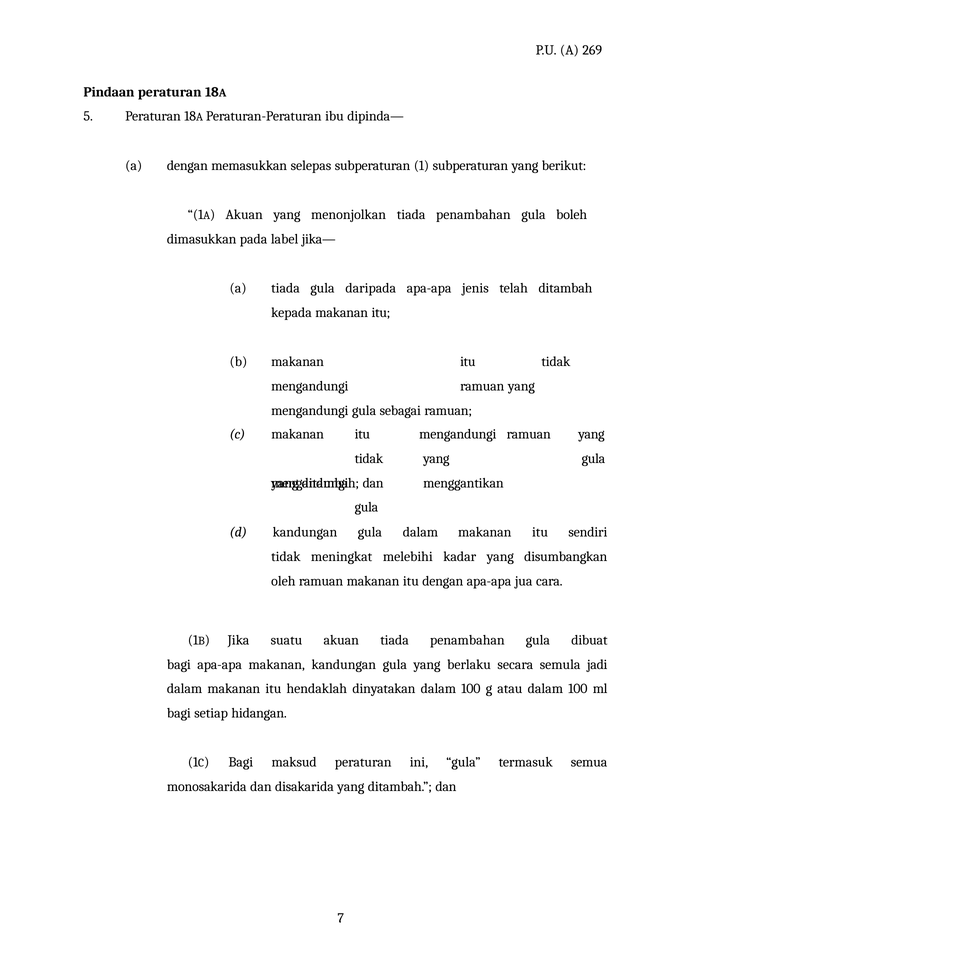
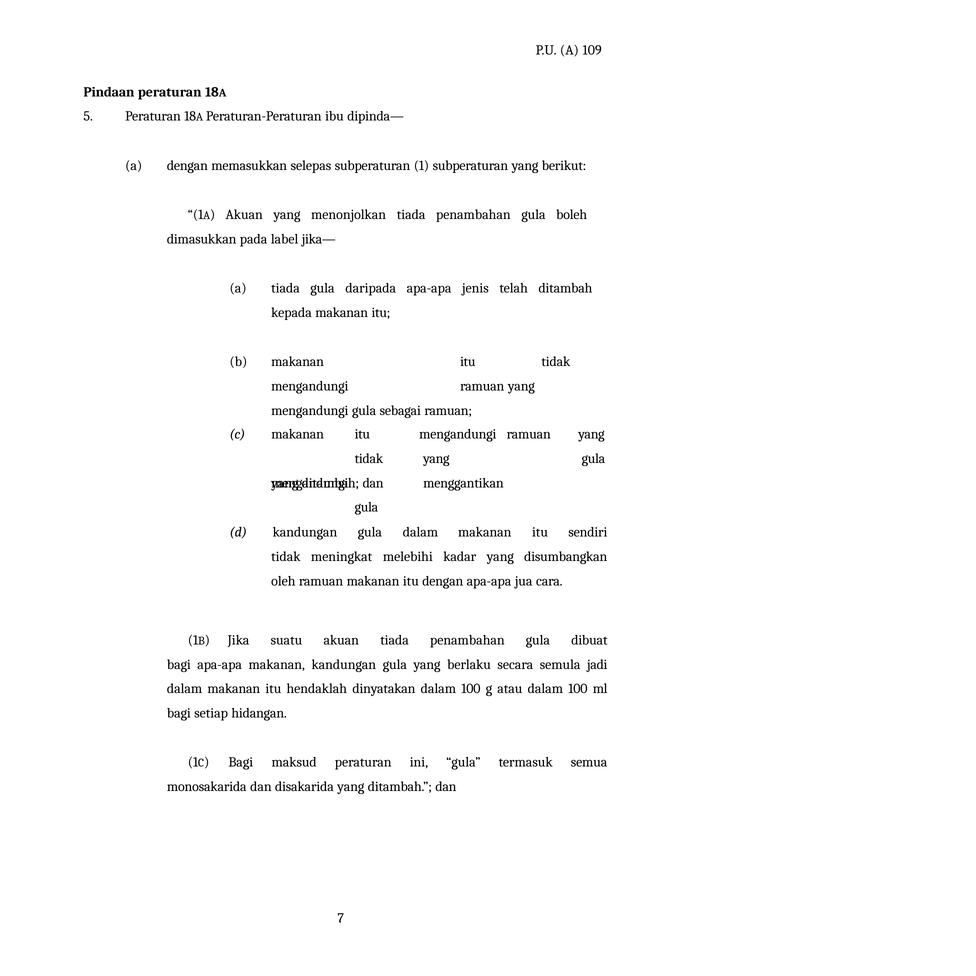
269: 269 -> 109 (592, 50)
